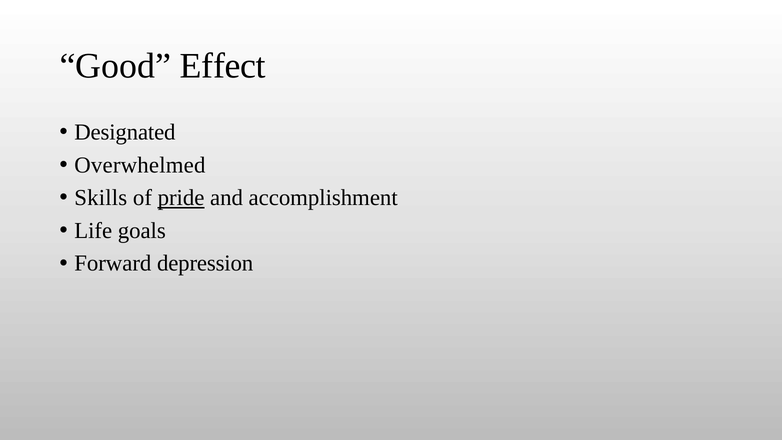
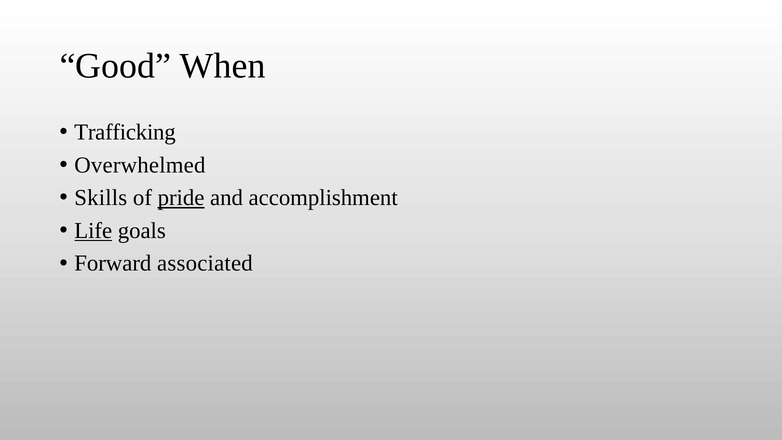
Effect: Effect -> When (223, 66)
Designated: Designated -> Trafficking (125, 132)
Life underline: none -> present (93, 231)
depression: depression -> associated (205, 263)
